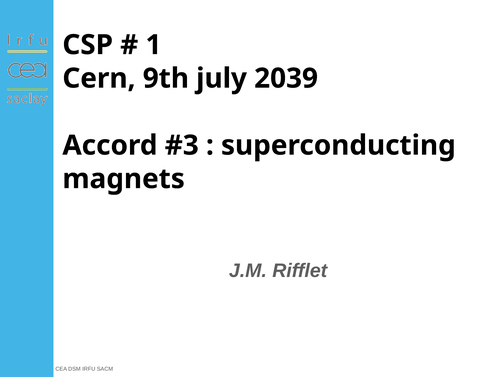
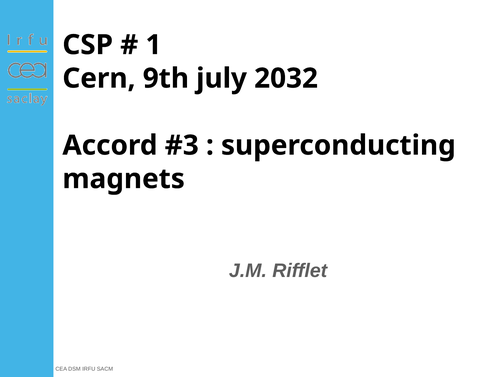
2039: 2039 -> 2032 (286, 78)
